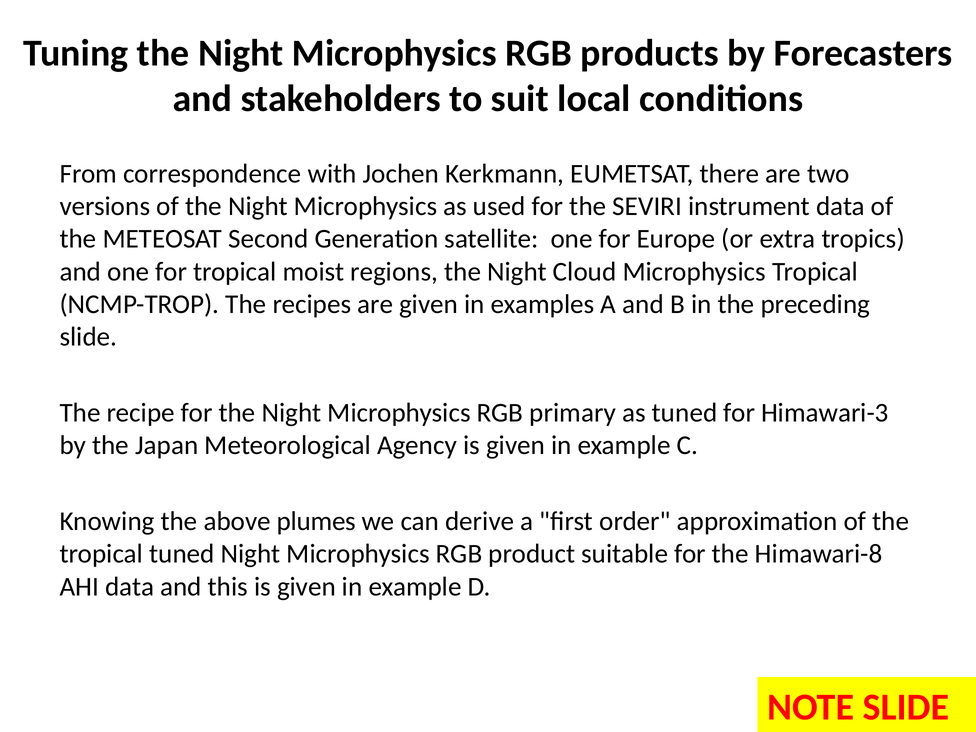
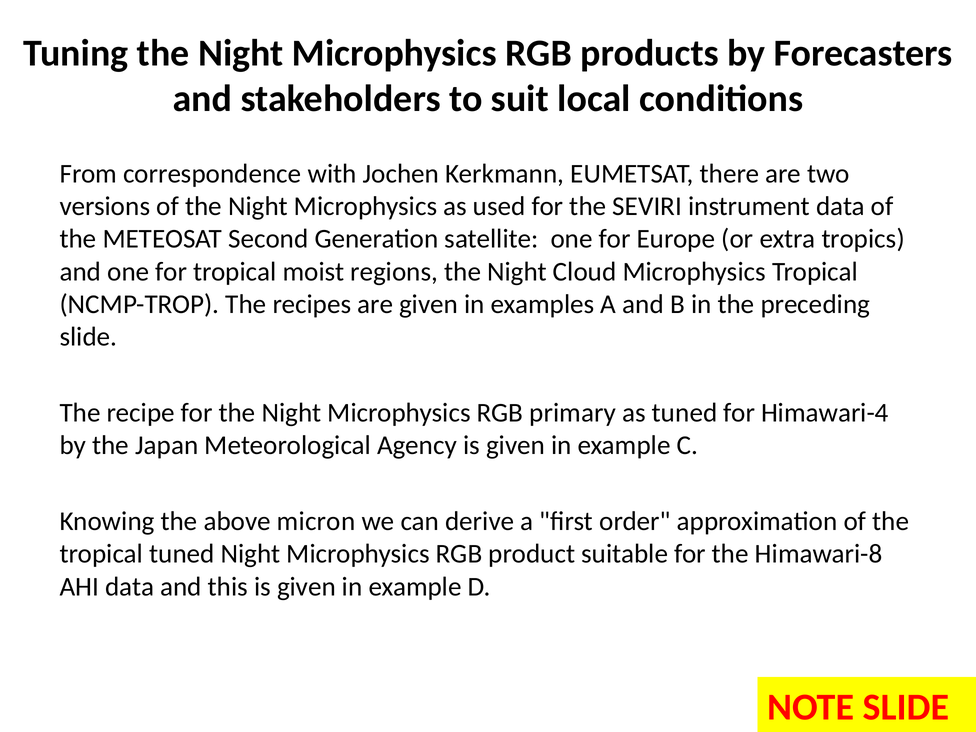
Himawari-3: Himawari-3 -> Himawari-4 (825, 413)
plumes: plumes -> micron (316, 521)
